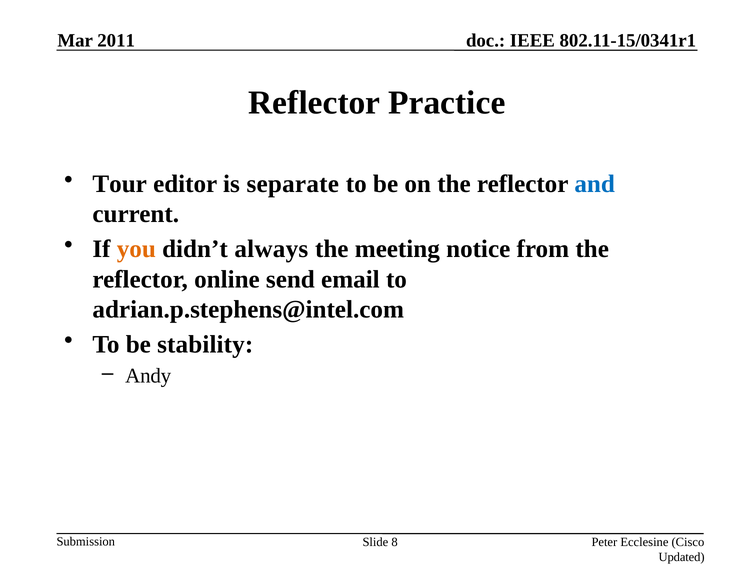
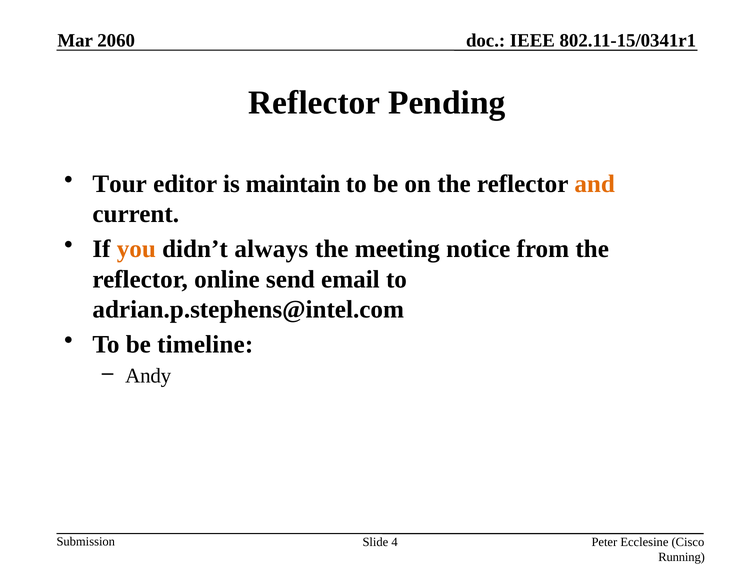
2011: 2011 -> 2060 (116, 41)
Practice: Practice -> Pending (447, 103)
separate: separate -> maintain (293, 184)
and colour: blue -> orange (595, 184)
stability: stability -> timeline (205, 345)
8: 8 -> 4 (395, 542)
Updated: Updated -> Running (682, 557)
